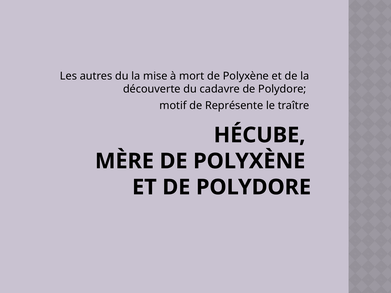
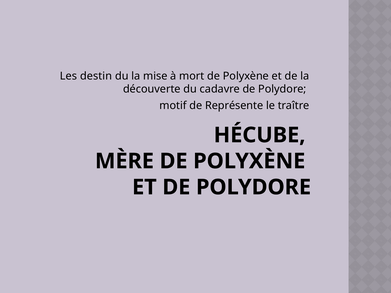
autres: autres -> destin (96, 76)
